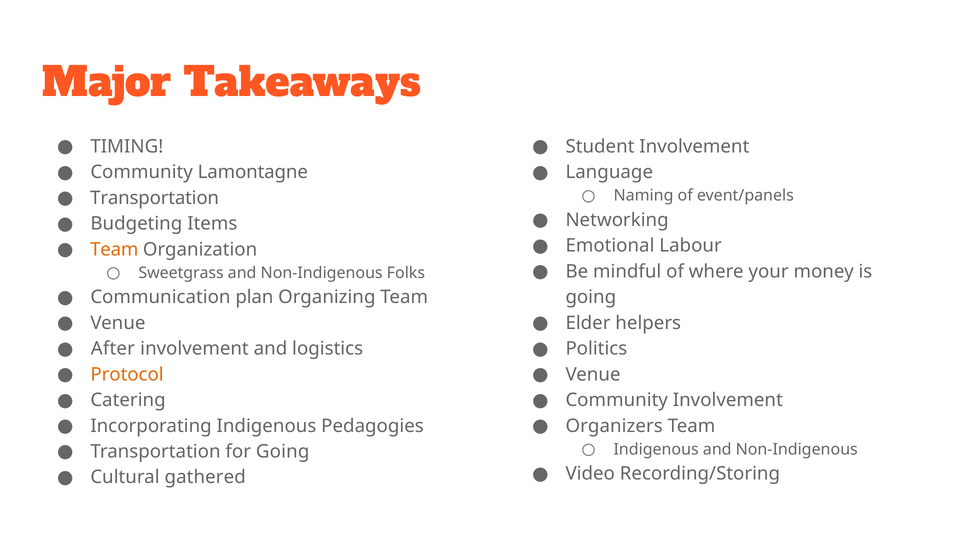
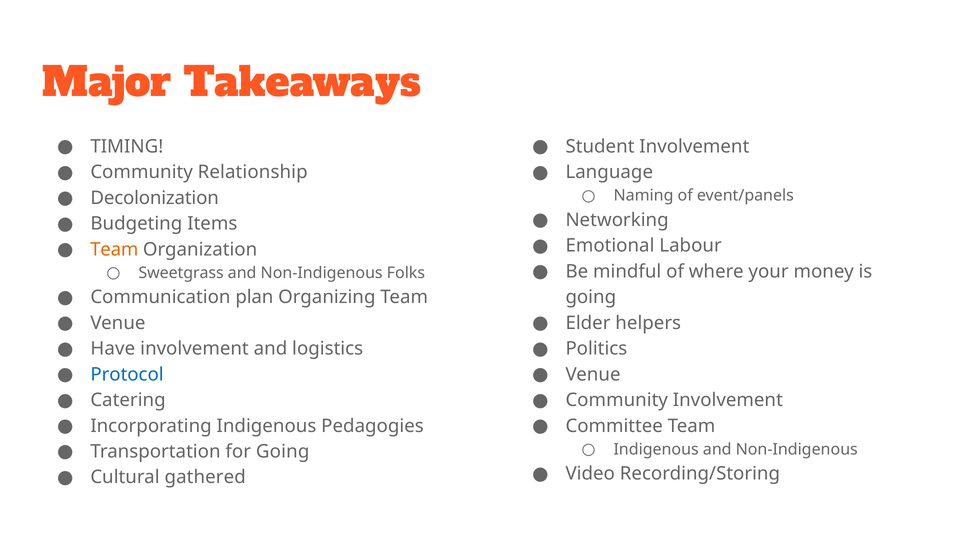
Lamontagne: Lamontagne -> Relationship (253, 172)
Transportation: Transportation -> Decolonization (155, 198)
After: After -> Have (113, 349)
Protocol colour: orange -> blue (127, 375)
Organizers: Organizers -> Committee (614, 426)
